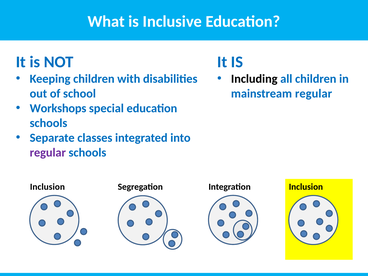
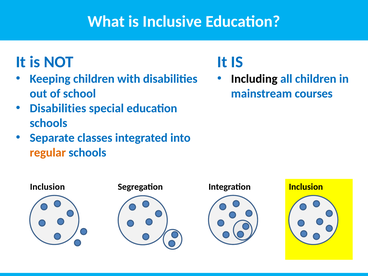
mainstream regular: regular -> courses (314, 93)
Workshops: Workshops -> Disabilities (58, 108)
regular colour: purple -> orange (48, 152)
